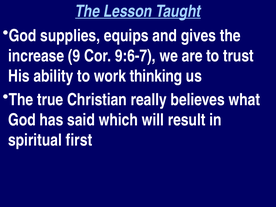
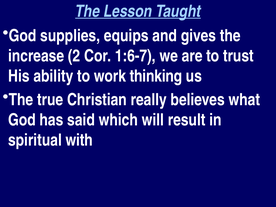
9: 9 -> 2 (74, 56)
9:6-7: 9:6-7 -> 1:6-7 (135, 56)
first: first -> with (79, 140)
